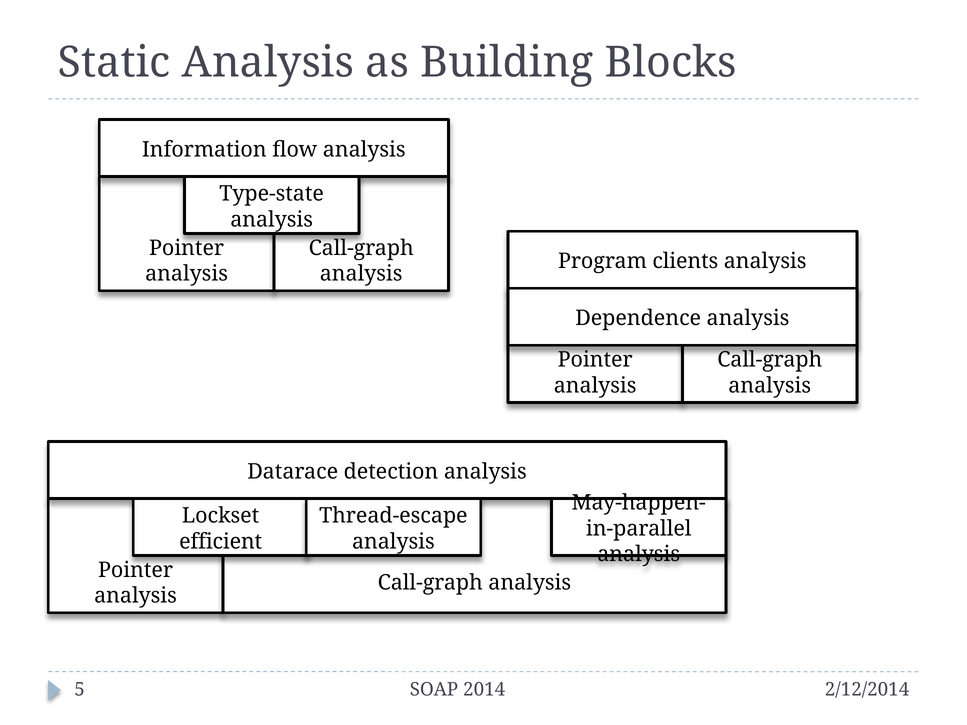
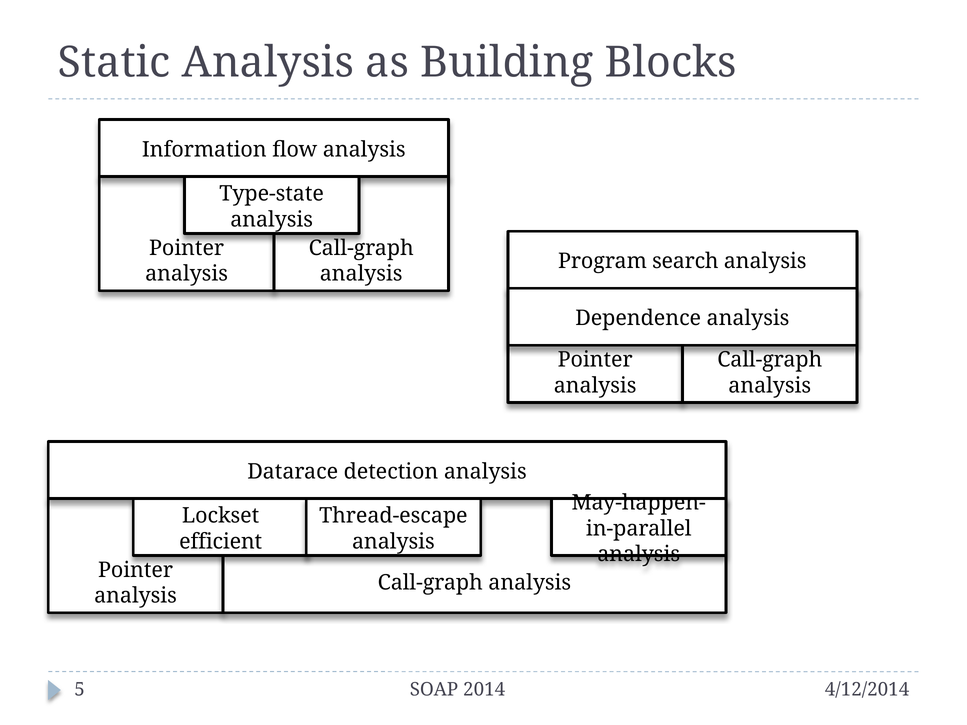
clients: clients -> search (685, 261)
2/12/2014: 2/12/2014 -> 4/12/2014 (867, 690)
